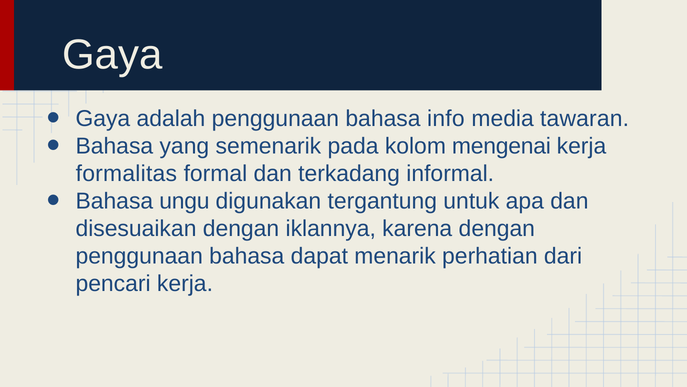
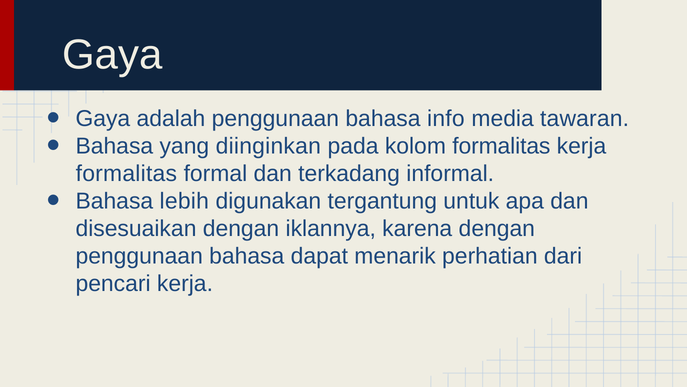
semenarik: semenarik -> diinginkan (268, 146)
kolom mengenai: mengenai -> formalitas (501, 146)
ungu: ungu -> lebih (184, 201)
